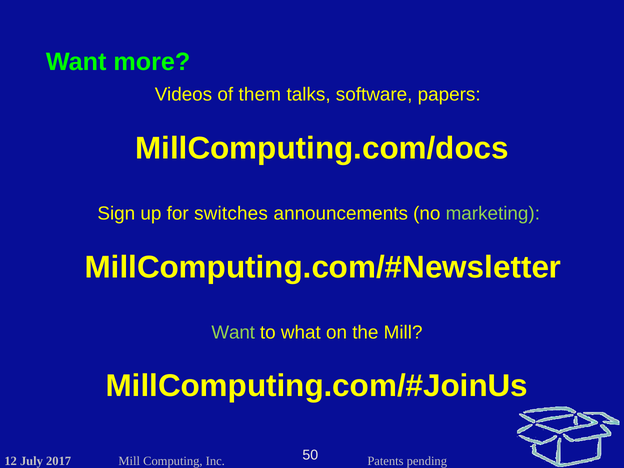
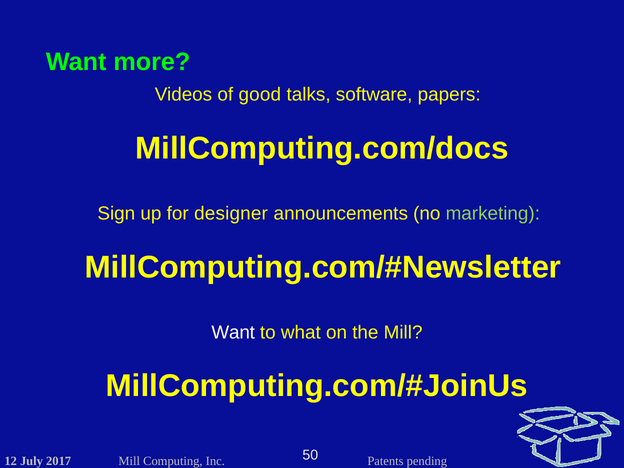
them: them -> good (260, 95)
switches: switches -> designer (231, 214)
Want colour: light green -> white (233, 333)
